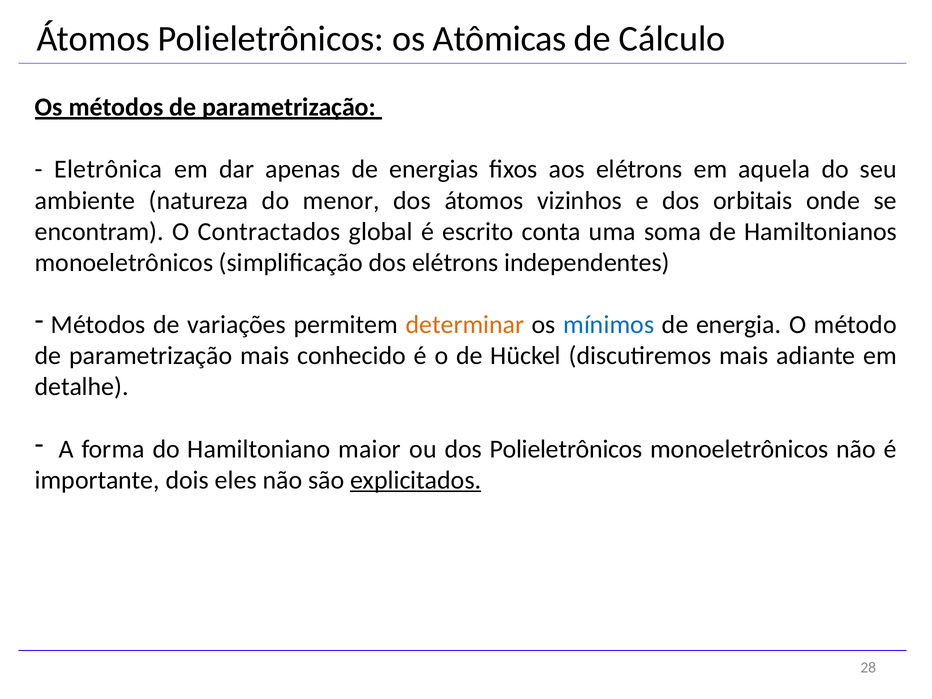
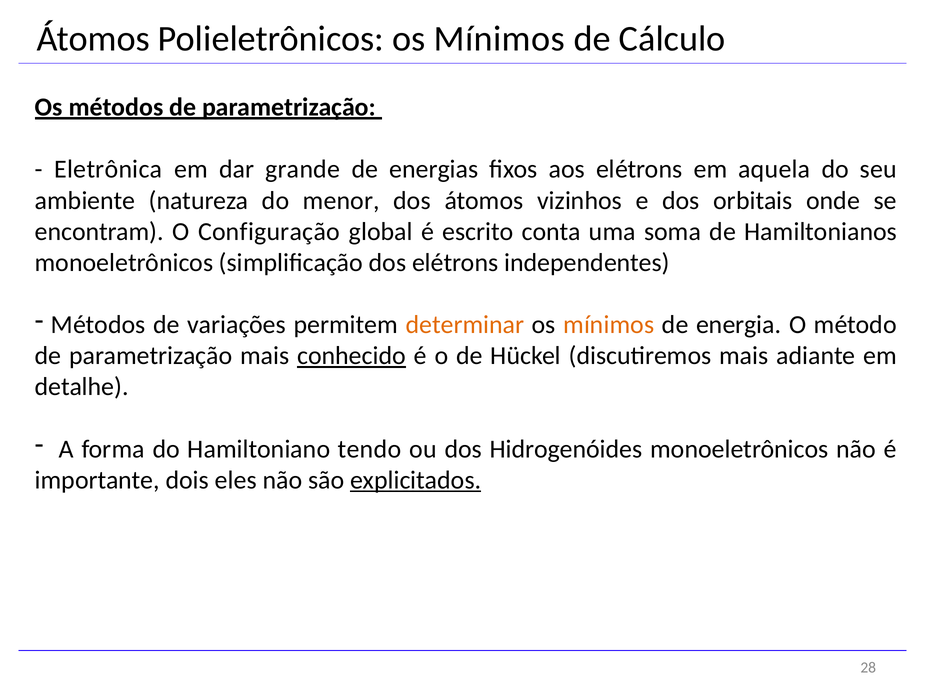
Polieletrônicos os Atômicas: Atômicas -> Mínimos (499, 39)
apenas: apenas -> grande (303, 169)
Contractados: Contractados -> Configuração (269, 232)
mínimos colour: blue -> orange (609, 325)
conhecido underline: none -> present (352, 356)
maior: maior -> tendo (370, 449)
dos Polieletrônicos: Polieletrônicos -> Hidrogenóides (566, 449)
